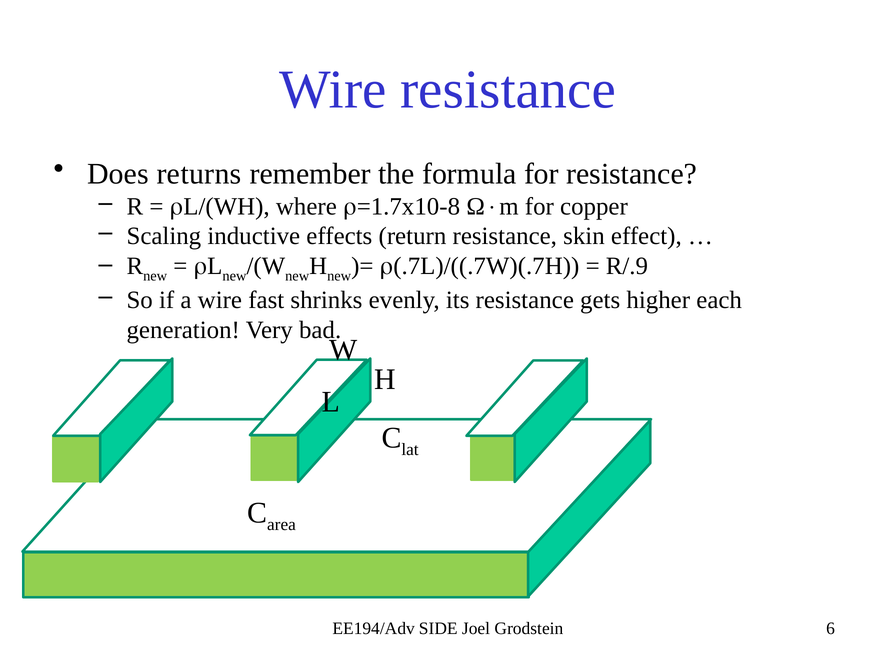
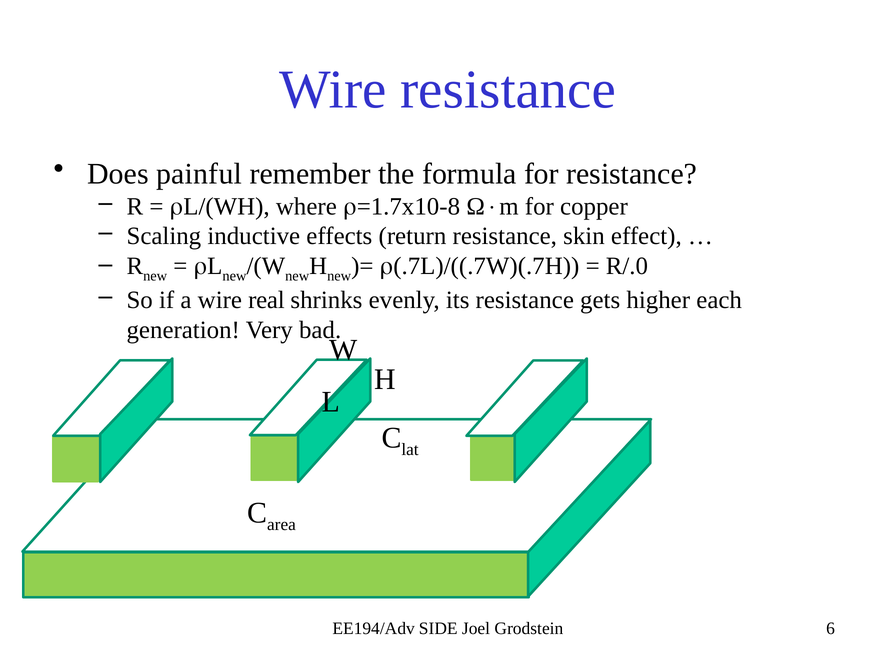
returns: returns -> painful (199, 174)
R/.9: R/.9 -> R/.0 (627, 266)
fast: fast -> real (266, 300)
